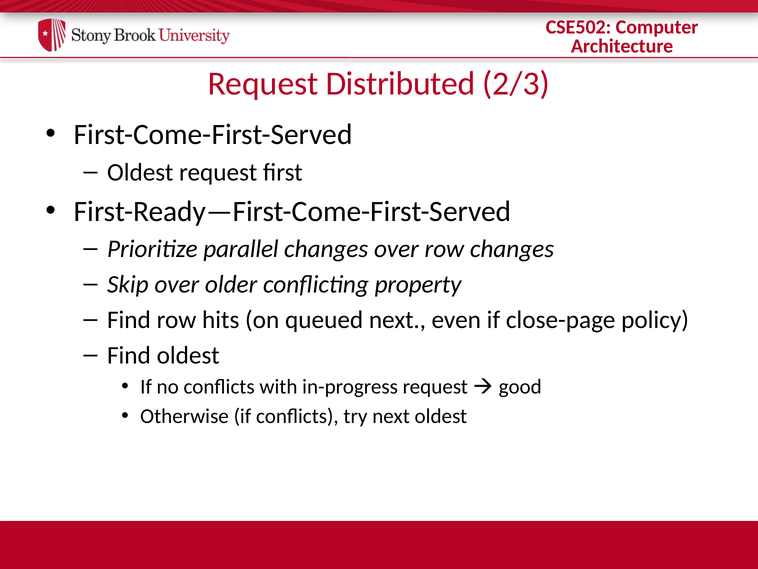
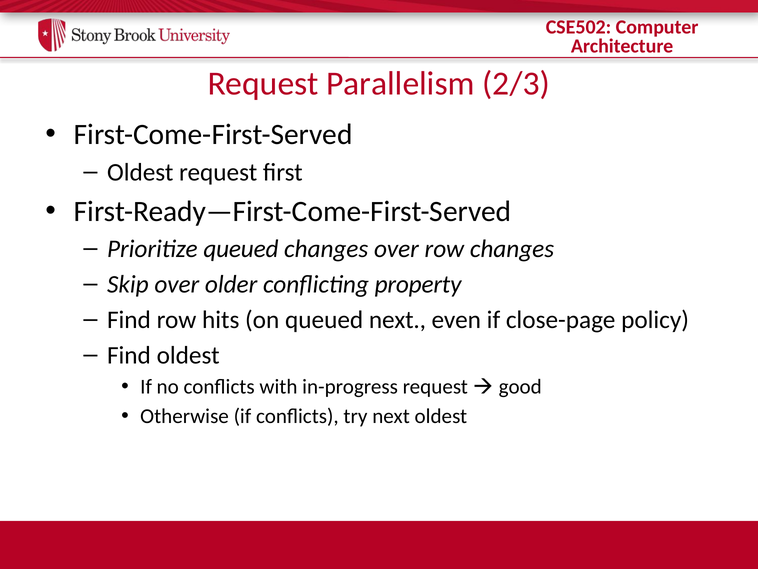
Distributed: Distributed -> Parallelism (400, 84)
Prioritize parallel: parallel -> queued (241, 249)
